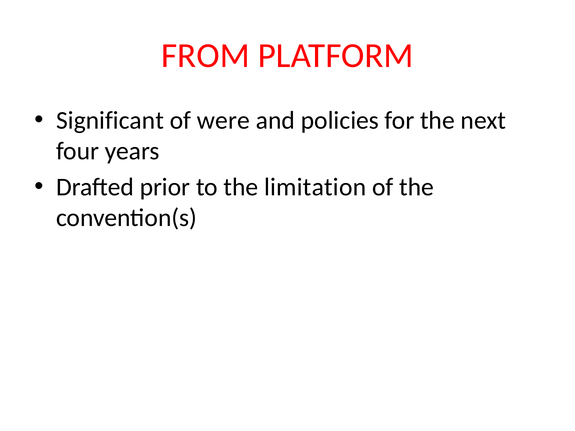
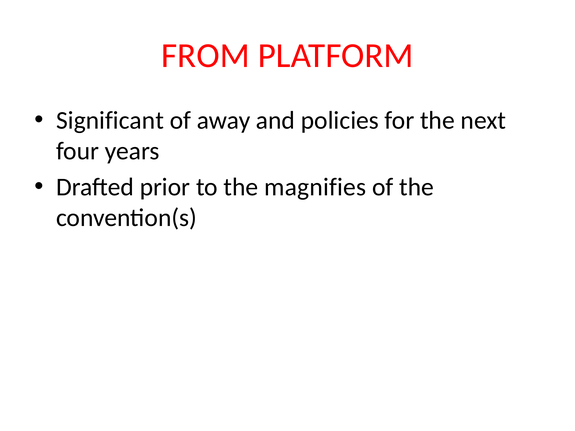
were: were -> away (224, 121)
limitation: limitation -> magnifies (315, 187)
